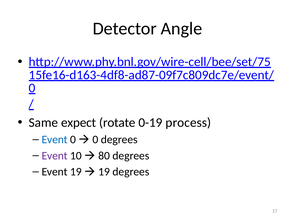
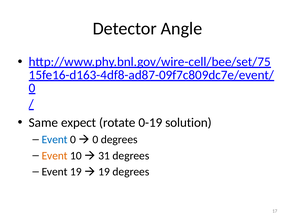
process: process -> solution (188, 123)
Event colour: purple -> orange (55, 156)
80: 80 -> 31 (104, 156)
